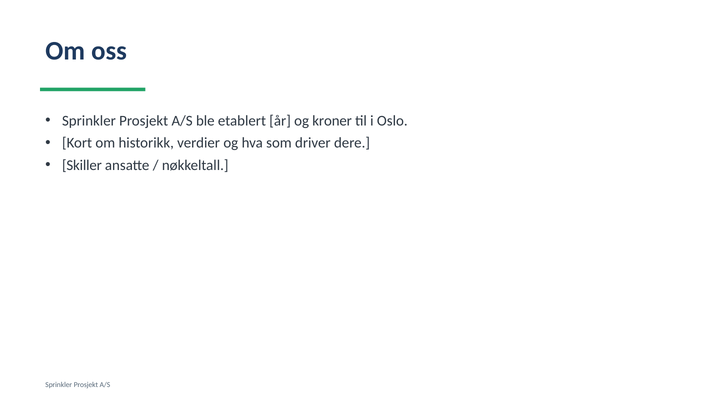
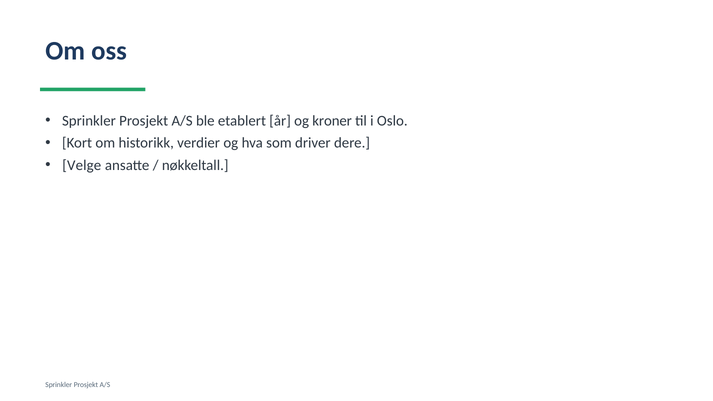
Skiller: Skiller -> Velge (82, 165)
